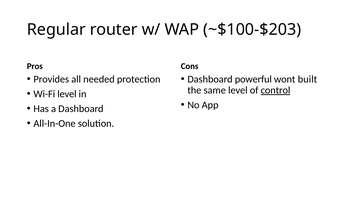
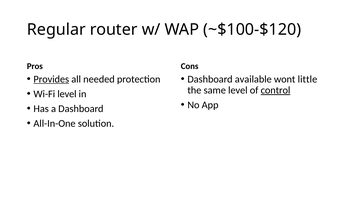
~$100-$203: ~$100-$203 -> ~$100-$120 (252, 30)
Provides underline: none -> present (51, 79)
powerful: powerful -> available (253, 79)
built: built -> little (307, 79)
